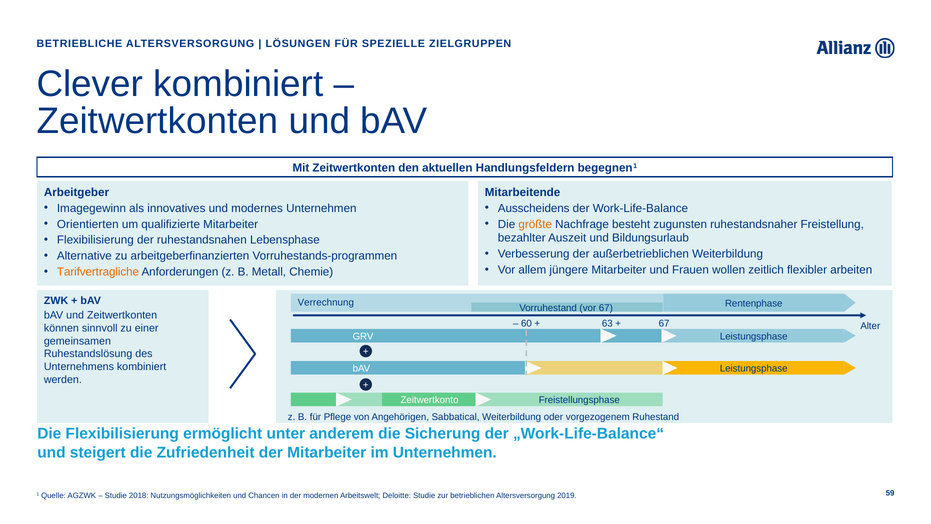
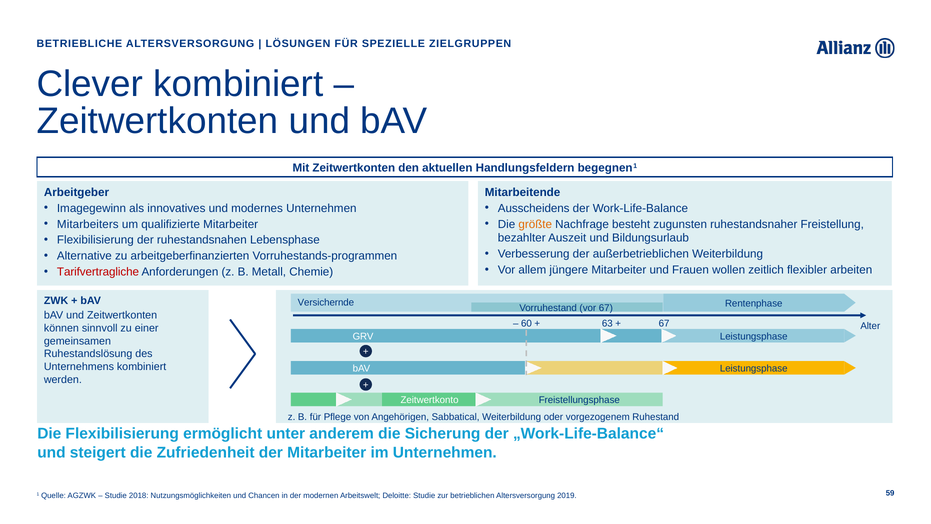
Orientierten: Orientierten -> Mitarbeiters (88, 224)
Tarifvertragliche colour: orange -> red (98, 272)
Verrechnung: Verrechnung -> Versichernde (326, 302)
